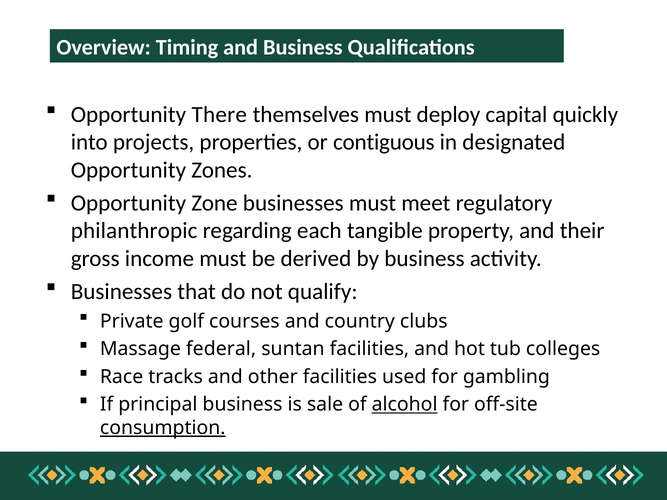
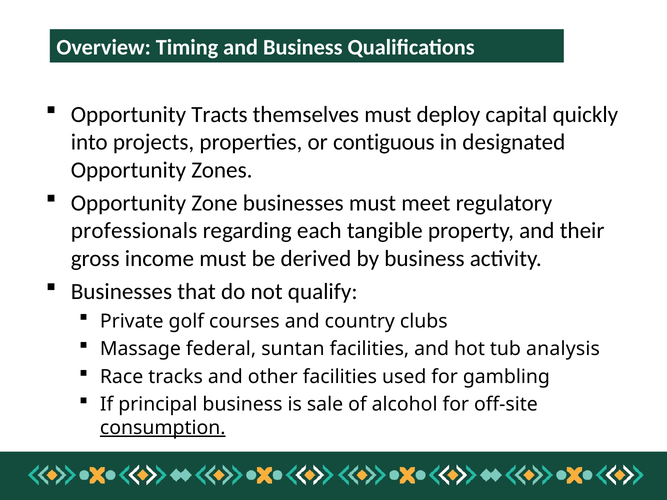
There: There -> Tracts (219, 115)
philanthropic: philanthropic -> professionals (134, 231)
colleges: colleges -> analysis (563, 349)
alcohol underline: present -> none (405, 405)
